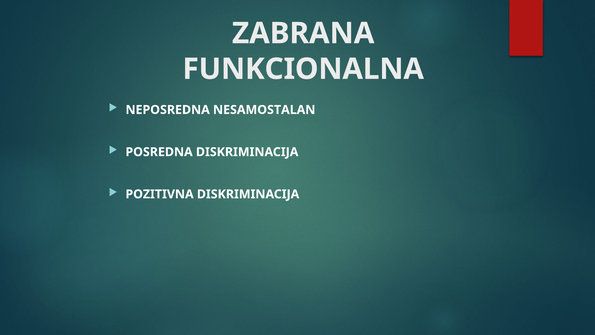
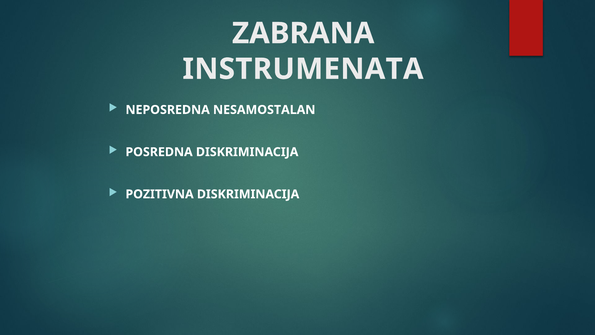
FUNKCIONALNA: FUNKCIONALNA -> INSTRUMENATA (303, 69)
